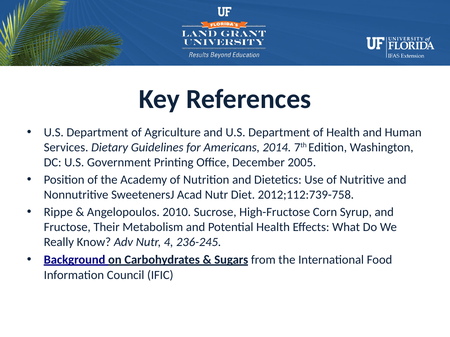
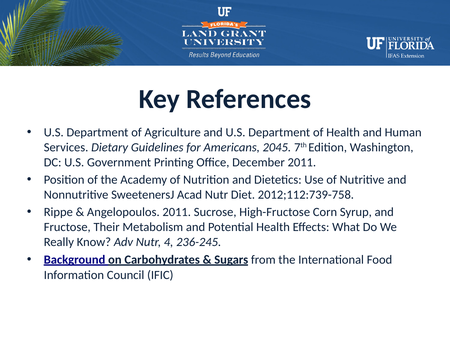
2014: 2014 -> 2045 (277, 147)
December 2005: 2005 -> 2011 (302, 162)
Angelopoulos 2010: 2010 -> 2011 (177, 212)
